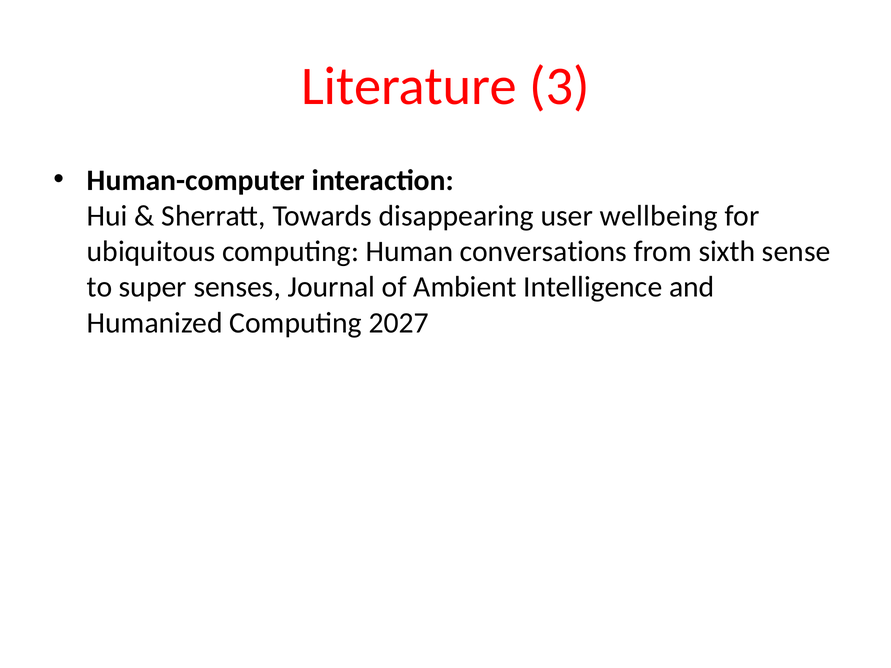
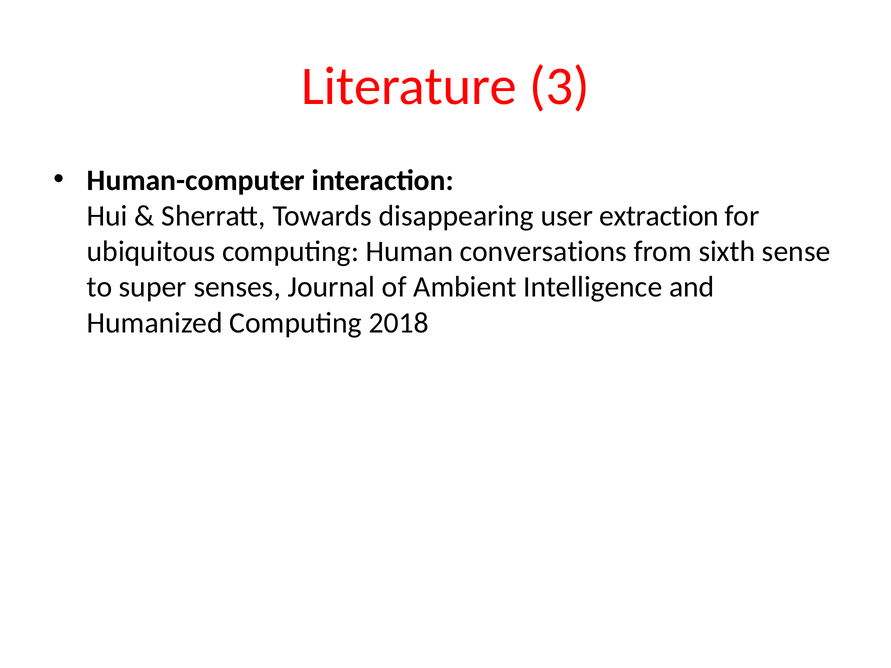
wellbeing: wellbeing -> extraction (659, 216)
2027: 2027 -> 2018 (399, 323)
